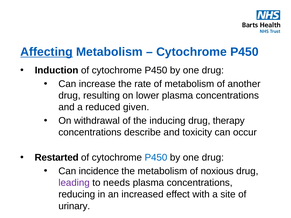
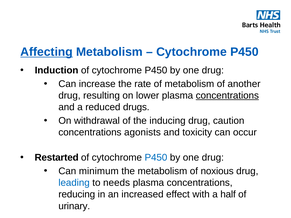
concentrations underline: none -> present (227, 96)
given: given -> drugs (136, 107)
therapy: therapy -> caution (229, 121)
describe: describe -> agonists (142, 133)
incidence: incidence -> minimum (99, 171)
leading colour: purple -> blue (74, 183)
site: site -> half (228, 195)
